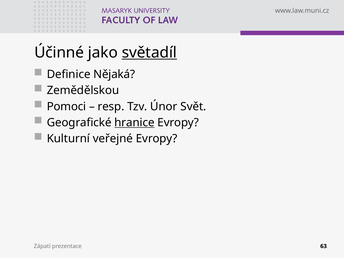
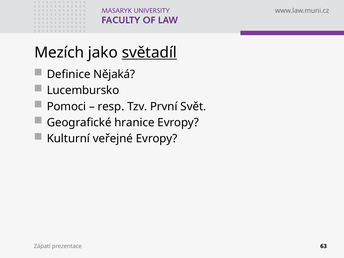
Účinné: Účinné -> Mezích (59, 53)
Zemědělskou: Zemědělskou -> Lucembursko (83, 90)
Únor: Únor -> První (164, 106)
hranice underline: present -> none (134, 123)
